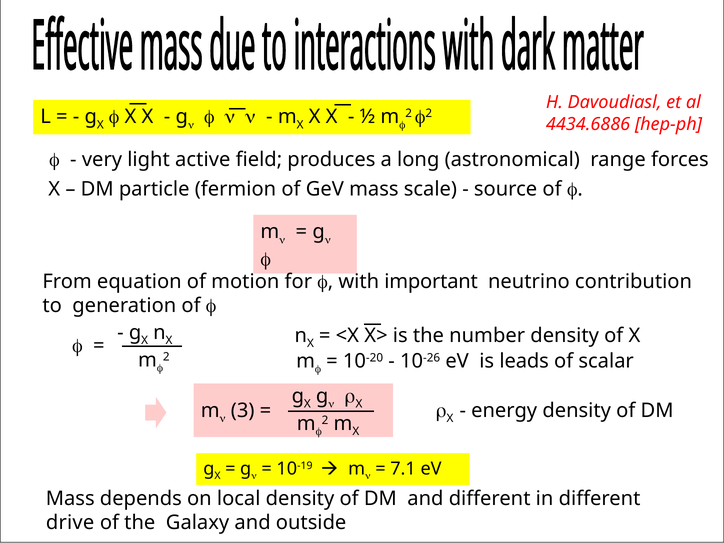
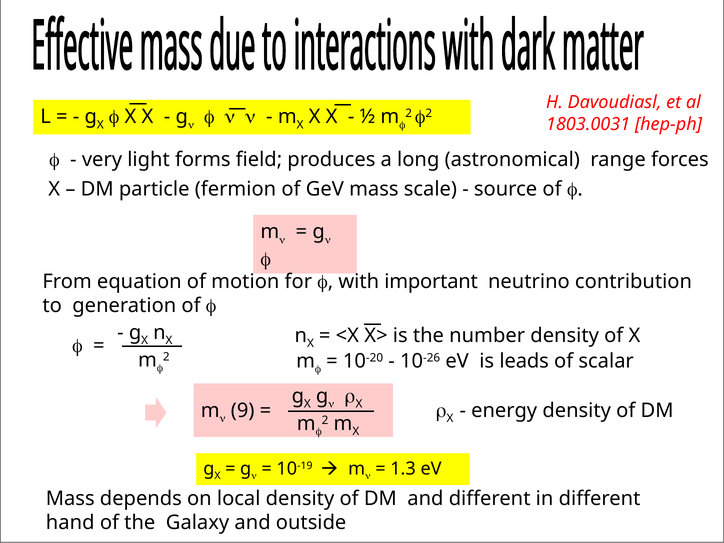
4434.6886: 4434.6886 -> 1803.0031 (588, 124)
active: active -> forms (203, 160)
3: 3 -> 9 (243, 410)
7.1: 7.1 -> 1.3 (403, 469)
drive: drive -> hand (70, 523)
